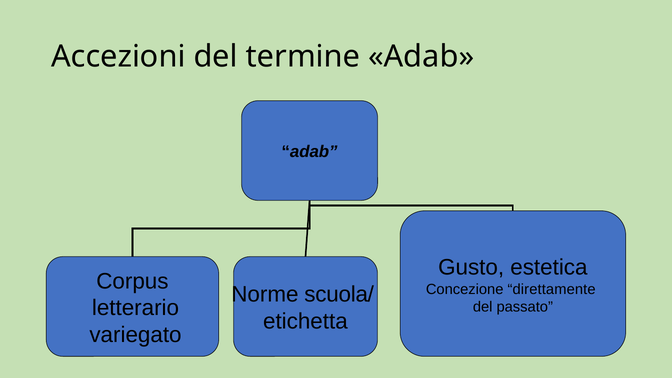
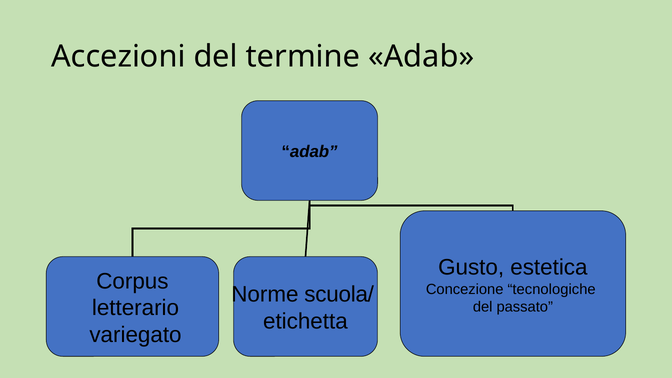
direttamente: direttamente -> tecnologiche (552, 289)
